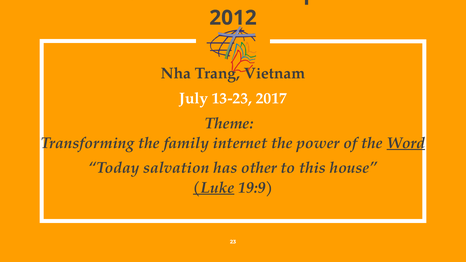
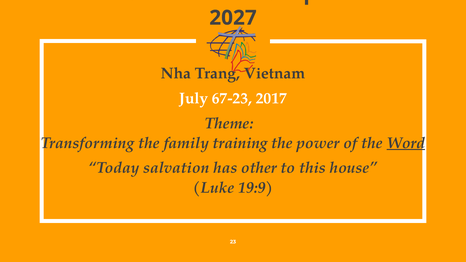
2012: 2012 -> 2027 (233, 18)
13-23: 13-23 -> 67-23 (232, 98)
internet: internet -> training (240, 143)
Luke underline: present -> none (214, 188)
